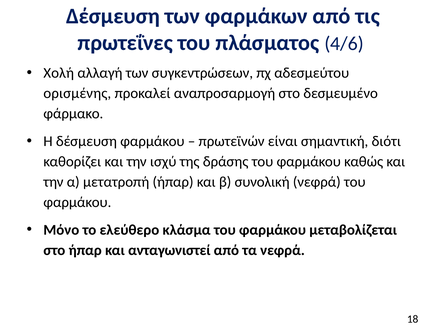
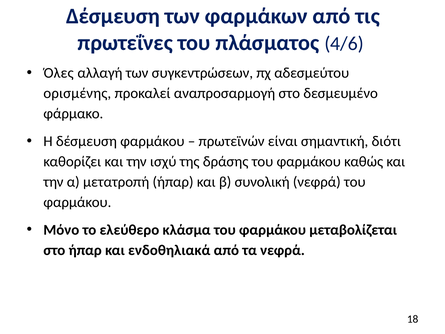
Χολή: Χολή -> Όλες (59, 73)
ανταγωνιστεί: ανταγωνιστεί -> ενδοθηλιακά (169, 250)
